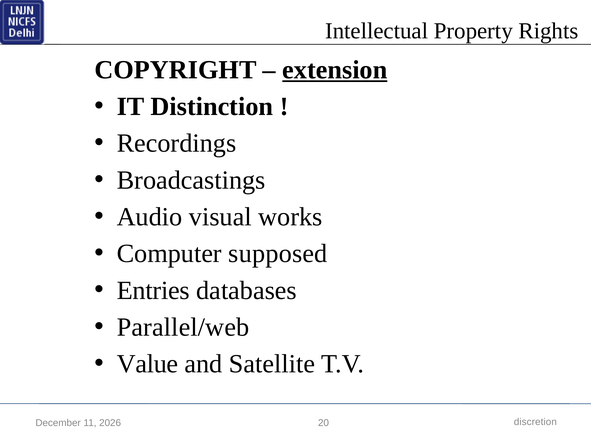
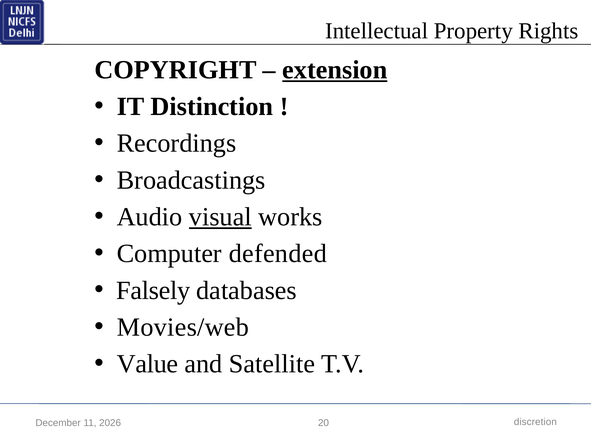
visual underline: none -> present (220, 217)
supposed: supposed -> defended (278, 254)
Entries: Entries -> Falsely (153, 291)
Parallel/web: Parallel/web -> Movies/web (183, 327)
